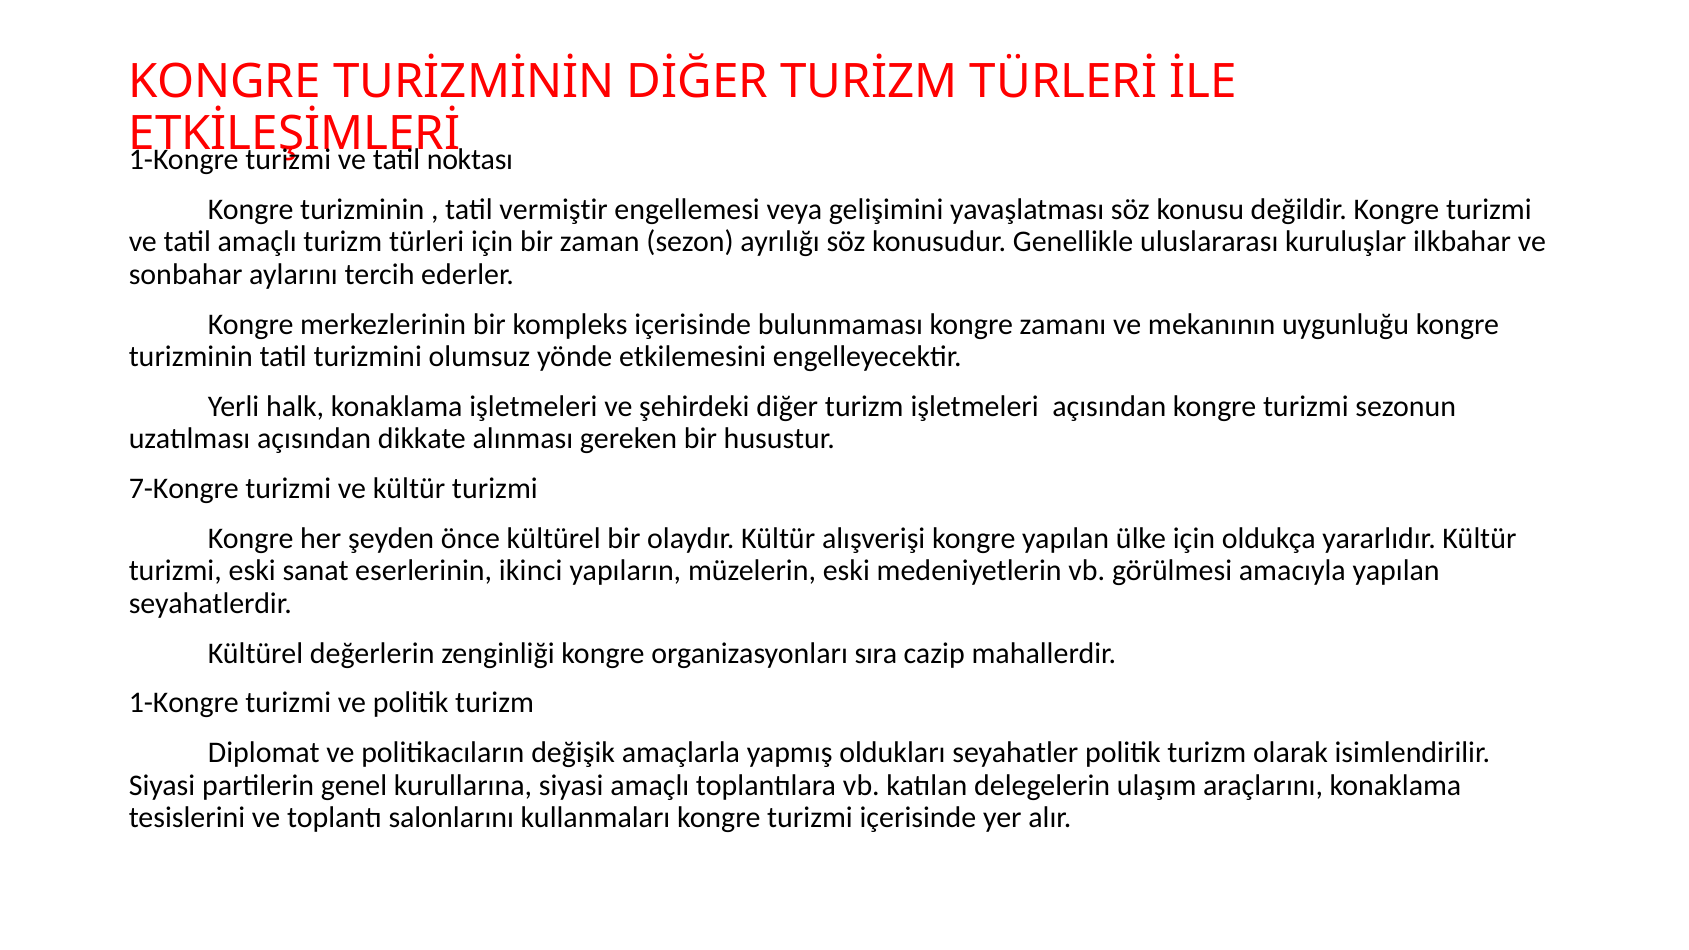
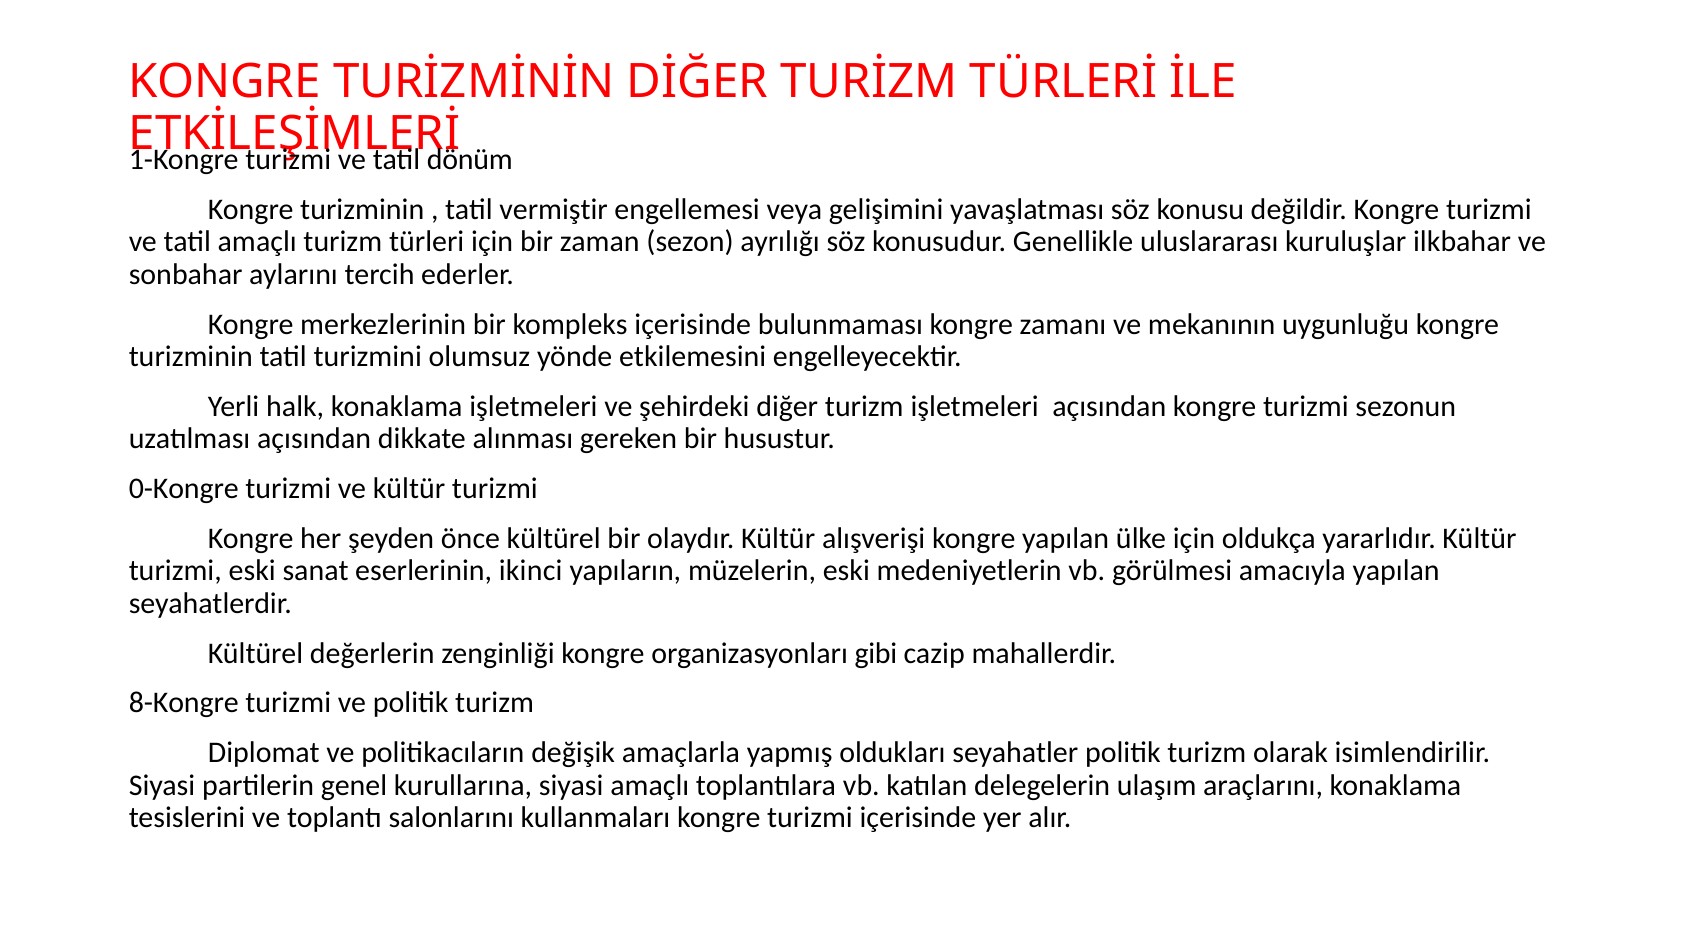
noktası: noktası -> dönüm (470, 160)
7-Kongre: 7-Kongre -> 0-Kongre (184, 489)
sıra: sıra -> gibi (876, 653)
1-Kongre: 1-Kongre -> 8-Kongre (184, 703)
